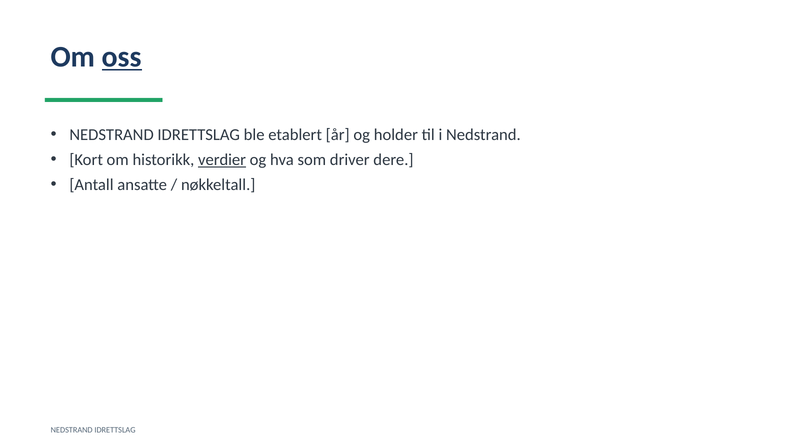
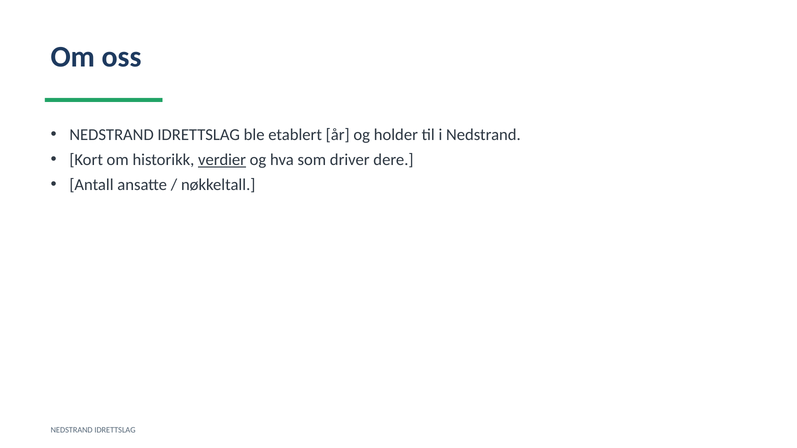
oss underline: present -> none (122, 57)
